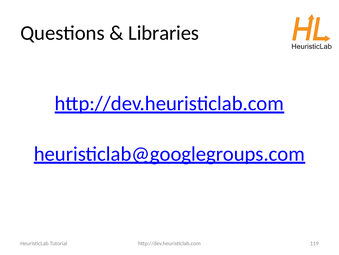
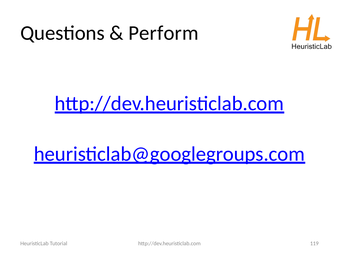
Libraries: Libraries -> Perform (163, 33)
